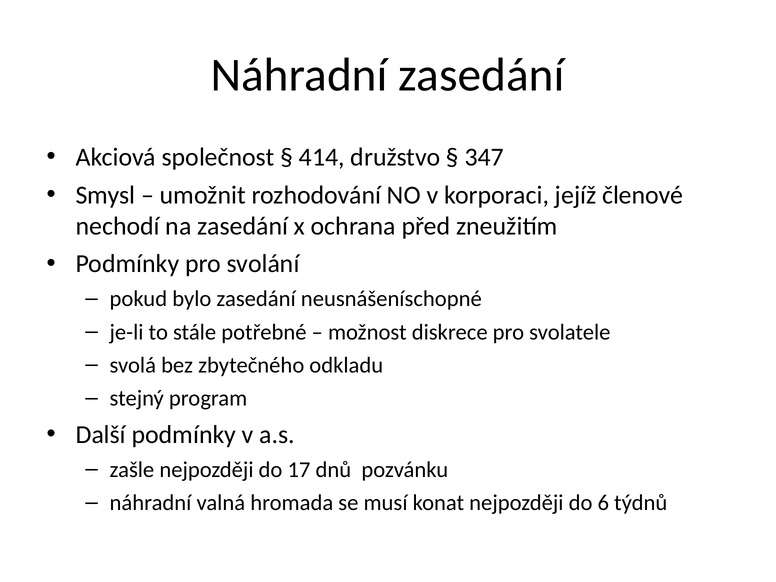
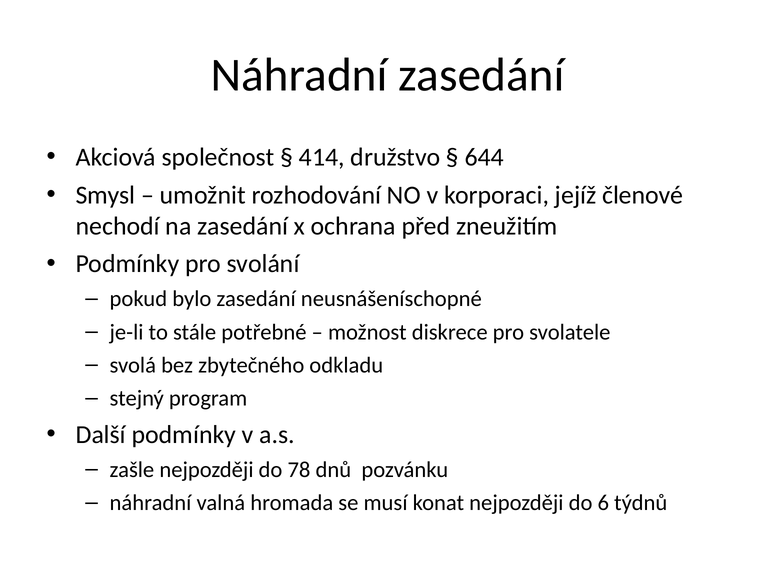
347: 347 -> 644 (484, 157)
17: 17 -> 78 (299, 470)
